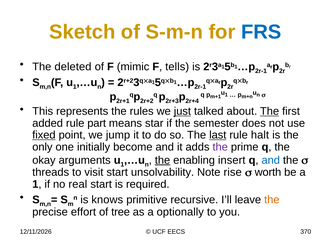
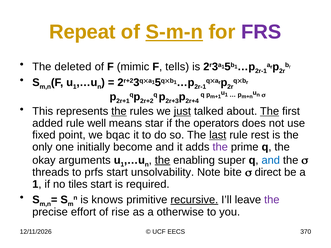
Sketch: Sketch -> Repeat (82, 32)
S-m-n underline: none -> present (174, 32)
FRS colour: blue -> purple (261, 32)
the underline: none -> present (119, 111)
part: part -> well (97, 123)
semester: semester -> operators (216, 123)
fixed underline: present -> none (44, 135)
jump: jump -> bqac (118, 135)
halt: halt -> rest (260, 135)
insert: insert -> super (232, 160)
visit: visit -> prfs (94, 173)
rise: rise -> bite (233, 173)
worth: worth -> direct (268, 173)
real: real -> tiles (78, 184)
recursive underline: none -> present (194, 200)
the colour: orange -> purple (272, 200)
tree: tree -> rise (120, 212)
optionally: optionally -> otherwise (180, 212)
